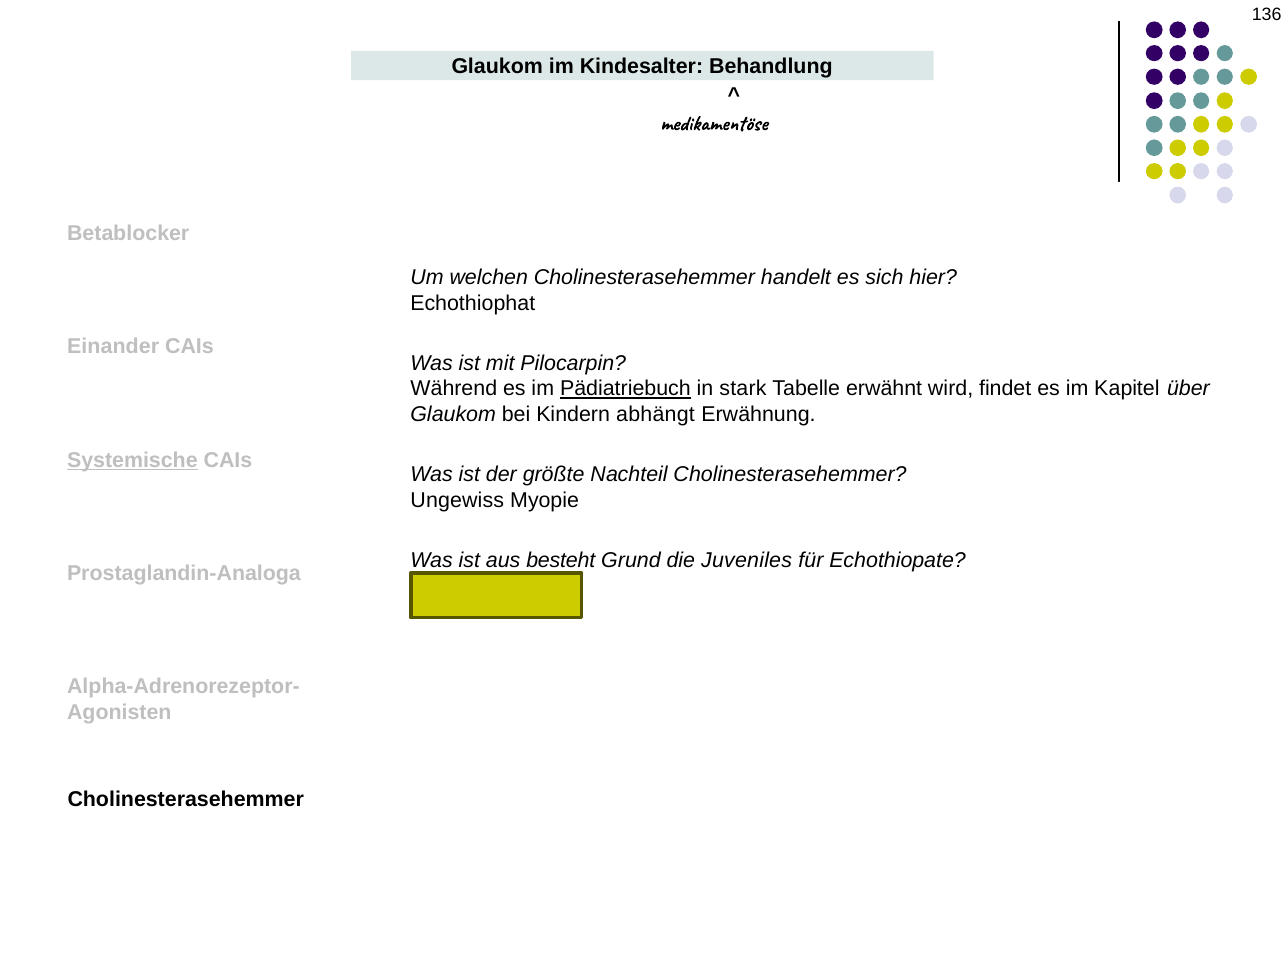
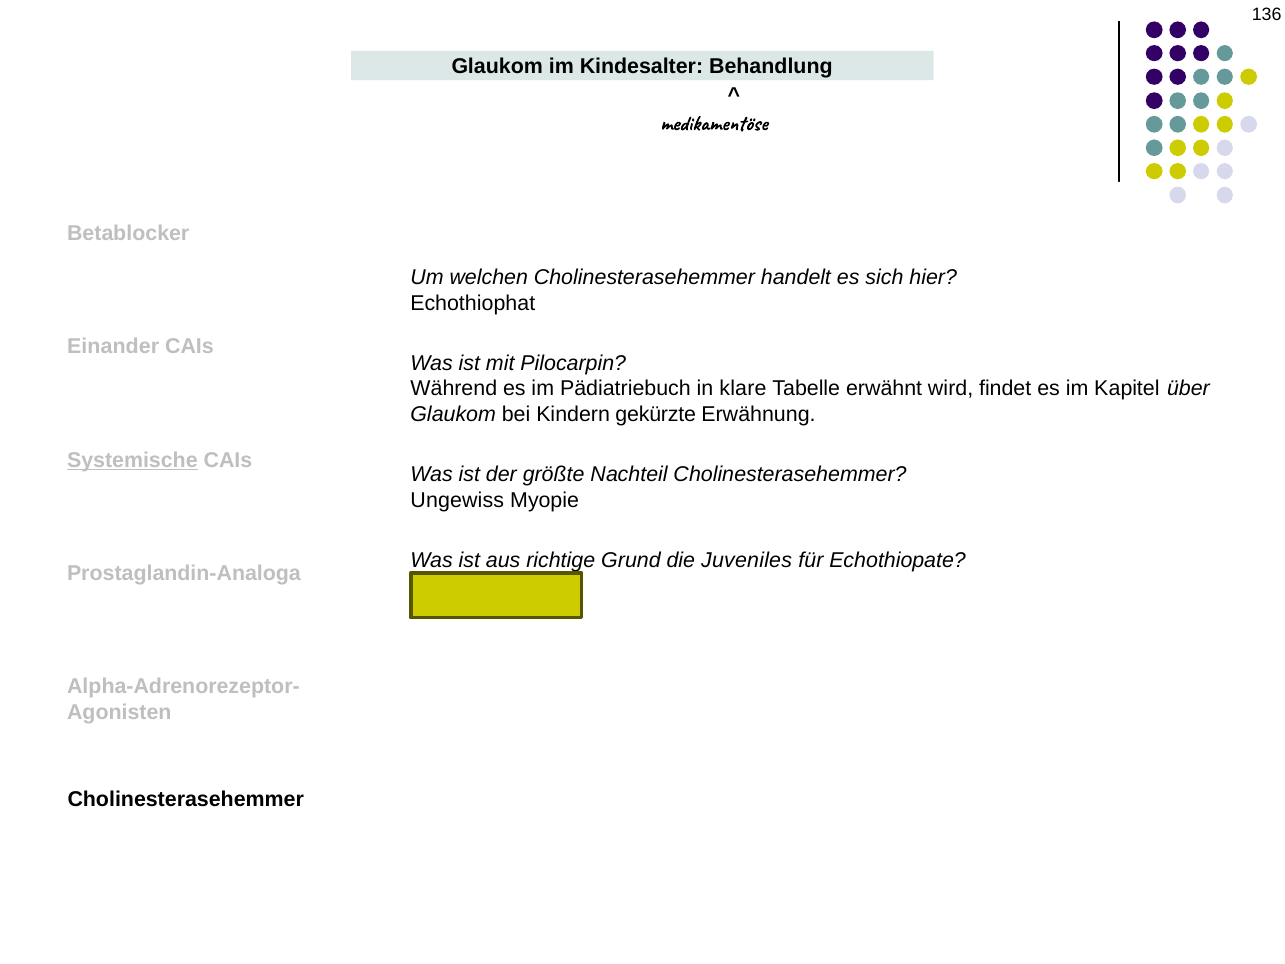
Pädiatriebuch underline: present -> none (625, 389)
stark: stark -> klare (743, 389)
abhängt: abhängt -> gekürzte (656, 414)
besteht: besteht -> richtige (561, 560)
